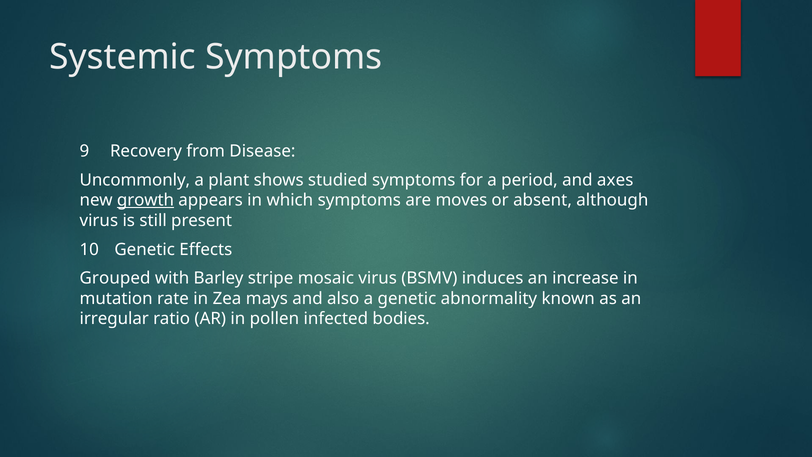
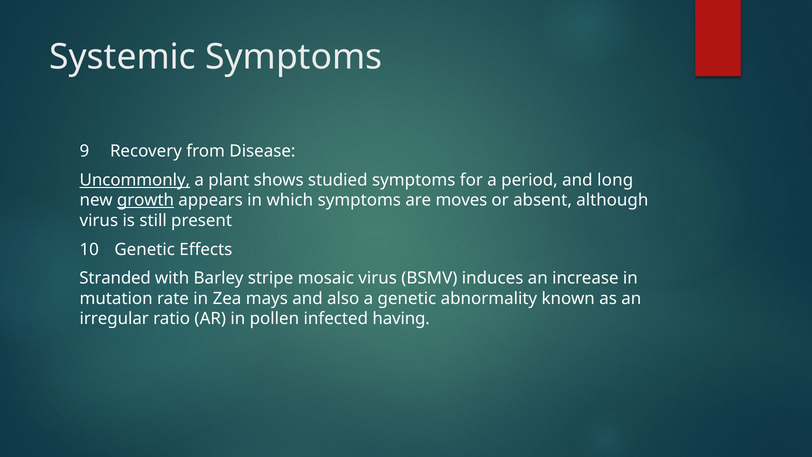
Uncommonly underline: none -> present (135, 180)
axes: axes -> long (615, 180)
Grouped: Grouped -> Stranded (115, 278)
bodies: bodies -> having (401, 319)
